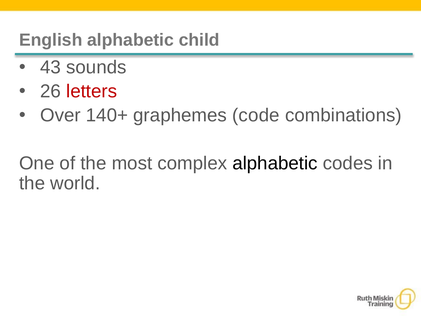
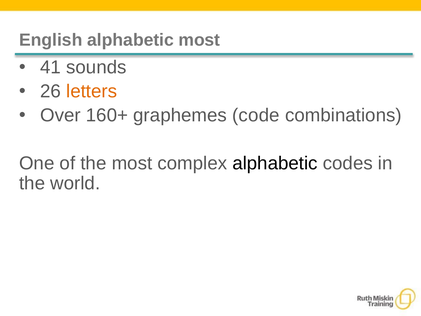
alphabetic child: child -> most (199, 40)
43: 43 -> 41 (51, 67)
letters colour: red -> orange (92, 91)
140+: 140+ -> 160+ (107, 115)
